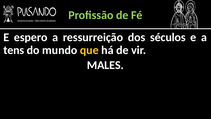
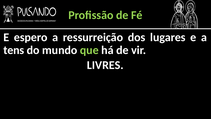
séculos: séculos -> lugares (168, 37)
que colour: yellow -> light green (89, 50)
MALES: MALES -> LIVRES (105, 65)
